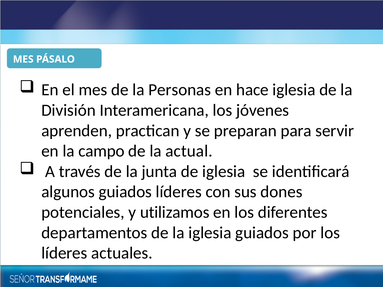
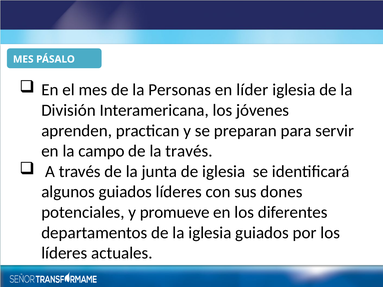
hace: hace -> líder (252, 90)
la actual: actual -> través (189, 151)
utilizamos: utilizamos -> promueve (175, 212)
